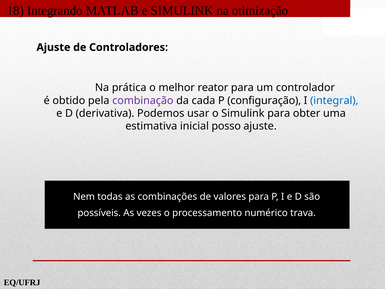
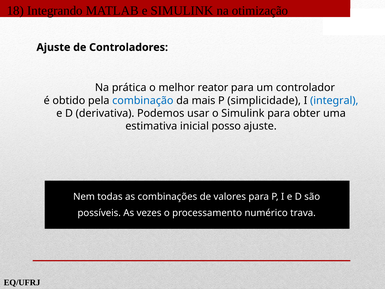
combinação colour: purple -> blue (143, 100)
cada: cada -> mais (204, 100)
configuração: configuração -> simplicidade (264, 100)
